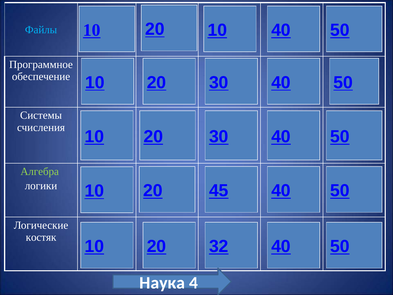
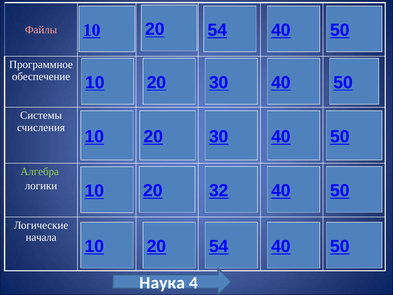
10: 10 -> 54 (217, 30)
Файлы colour: light blue -> pink (41, 30)
45: 45 -> 32 (219, 190)
костяк: костяк -> начала (41, 237)
32: 32 -> 54 (219, 246)
